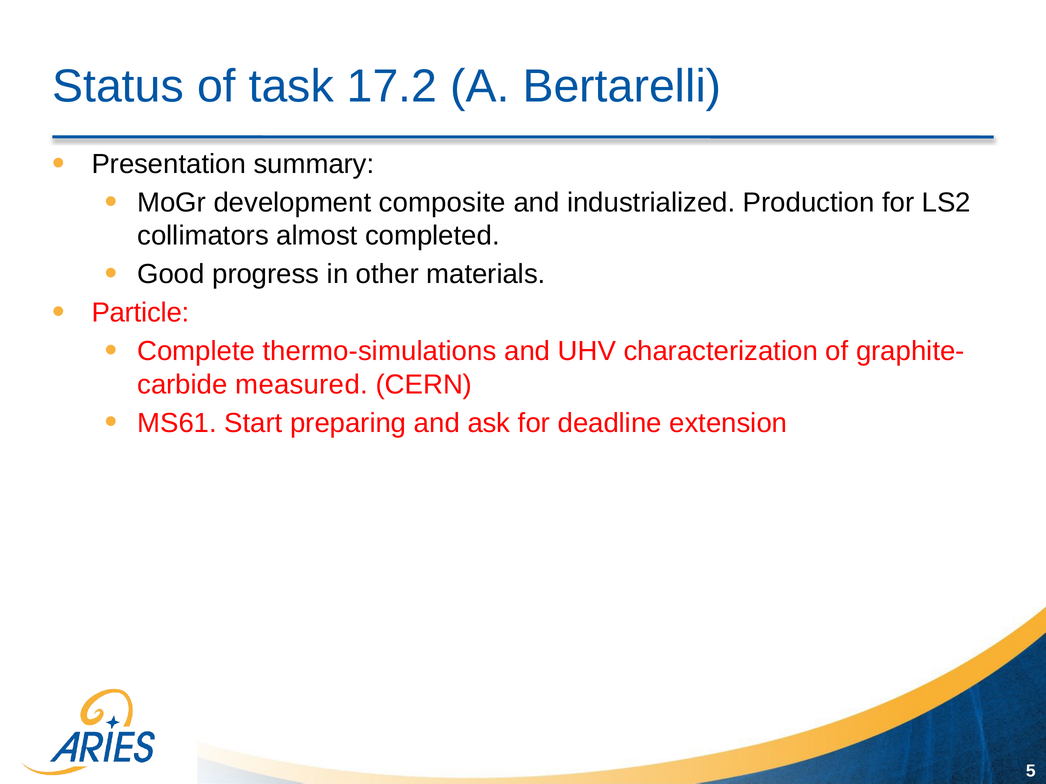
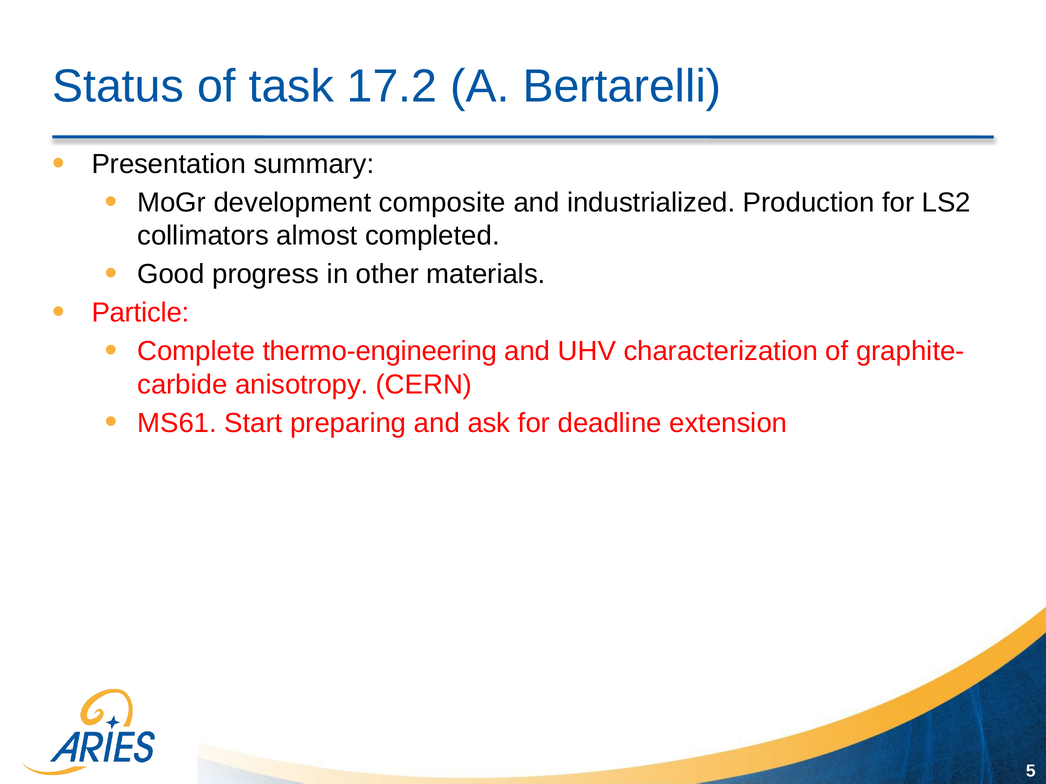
thermo-simulations: thermo-simulations -> thermo-engineering (380, 352)
measured: measured -> anisotropy (302, 385)
